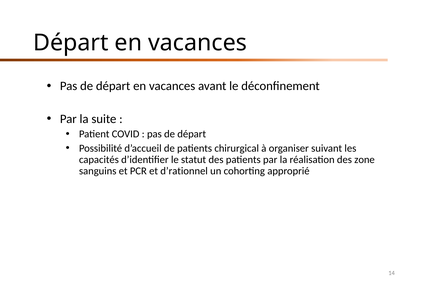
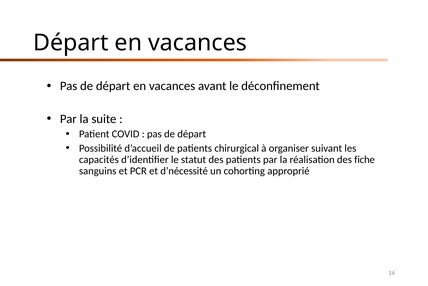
zone: zone -> fiche (365, 159)
d’rationnel: d’rationnel -> d’nécessité (184, 171)
